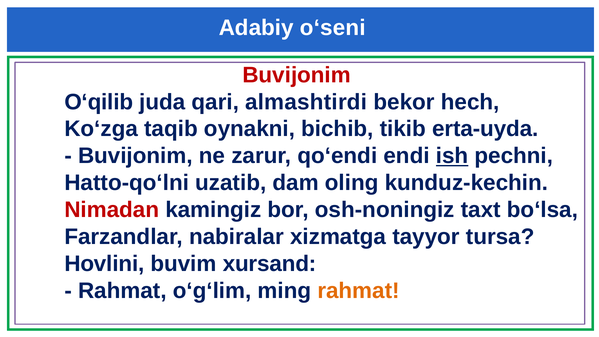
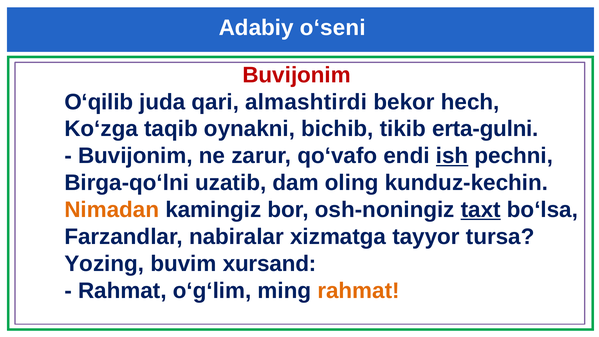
erta-uyda: erta-uyda -> erta-gulni (485, 129)
qo‘endi: qo‘endi -> qo‘vafo (337, 156)
Hatto-qo‘lni: Hatto-qo‘lni -> Birga-qo‘lni (127, 183)
Nimadan colour: red -> orange (112, 210)
taxt underline: none -> present (481, 210)
Hovlini: Hovlini -> Yozing (104, 264)
